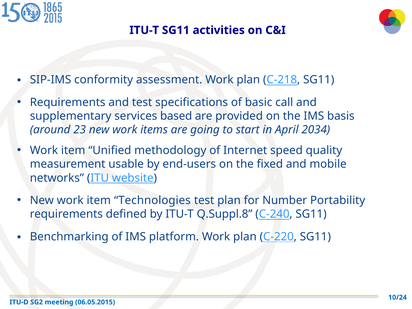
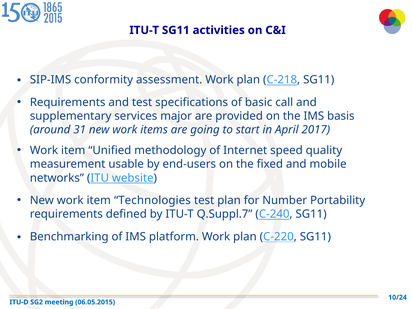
based: based -> major (176, 116)
23: 23 -> 31 (80, 130)
2034: 2034 -> 2017 (316, 130)
Q.Suppl.8: Q.Suppl.8 -> Q.Suppl.7 (225, 214)
